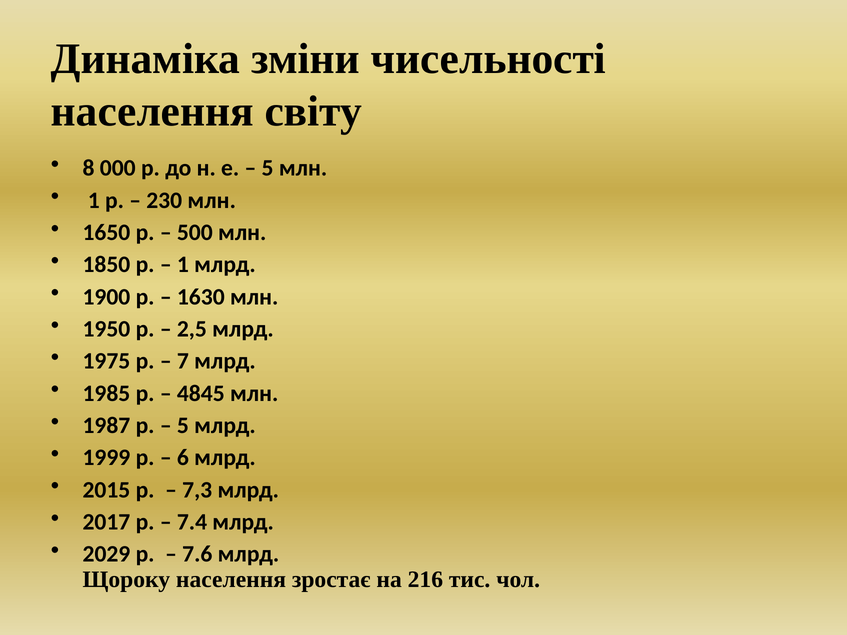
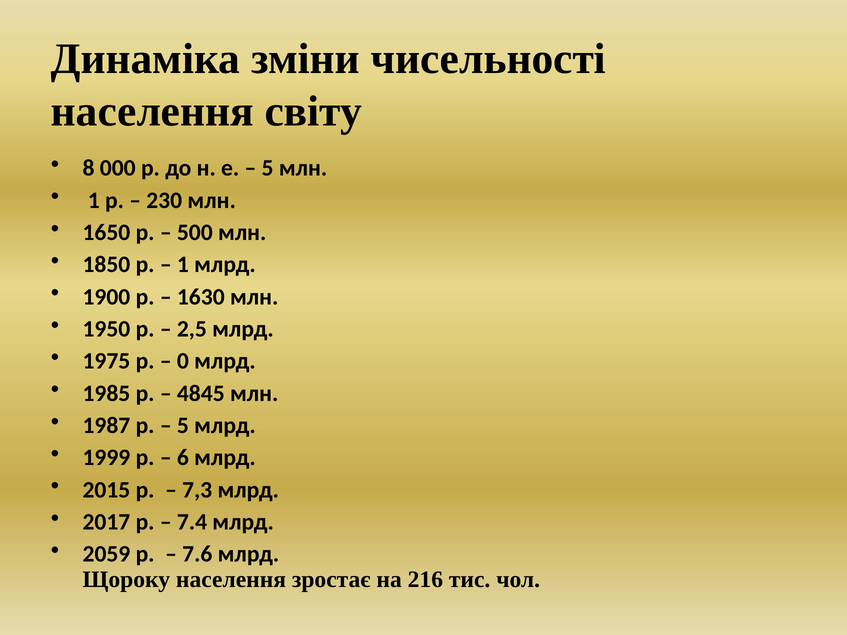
7: 7 -> 0 (183, 361)
2029: 2029 -> 2059 (106, 554)
